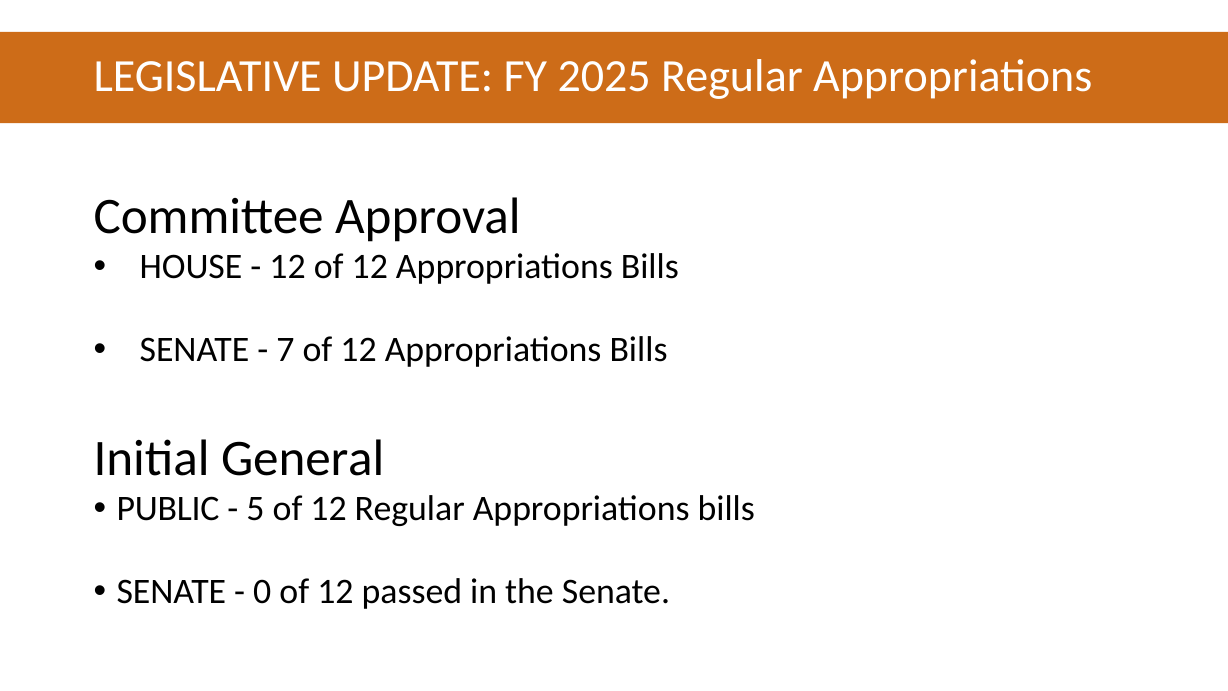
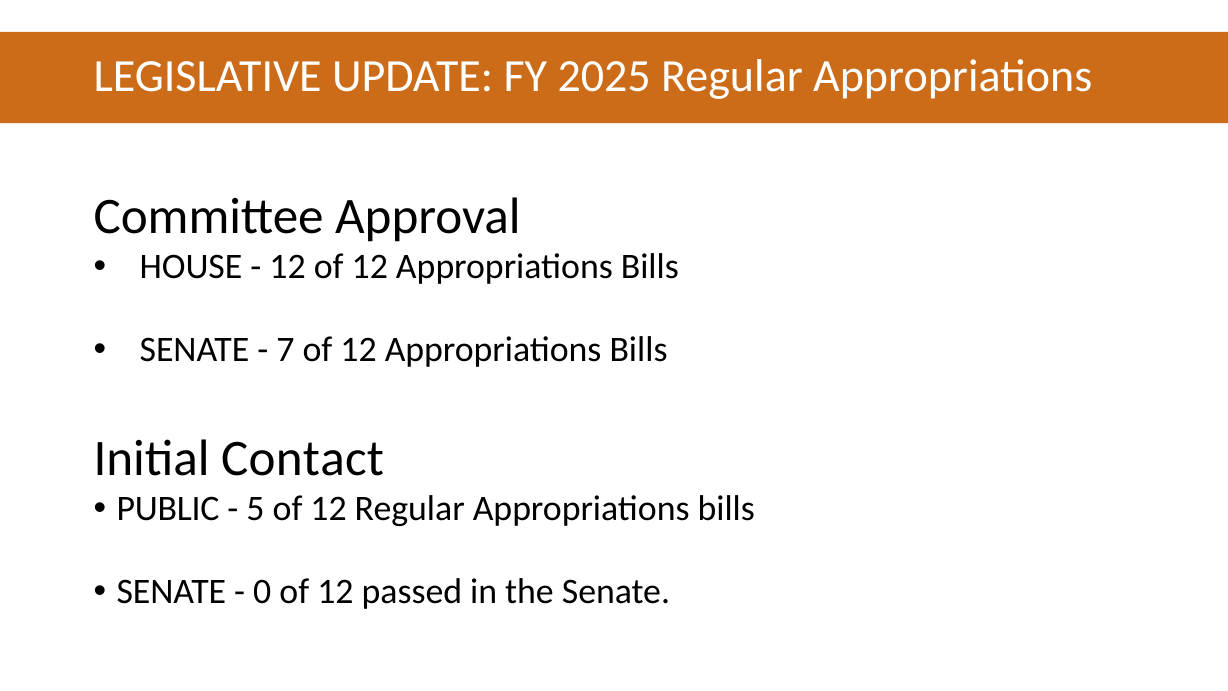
General: General -> Contact (303, 459)
